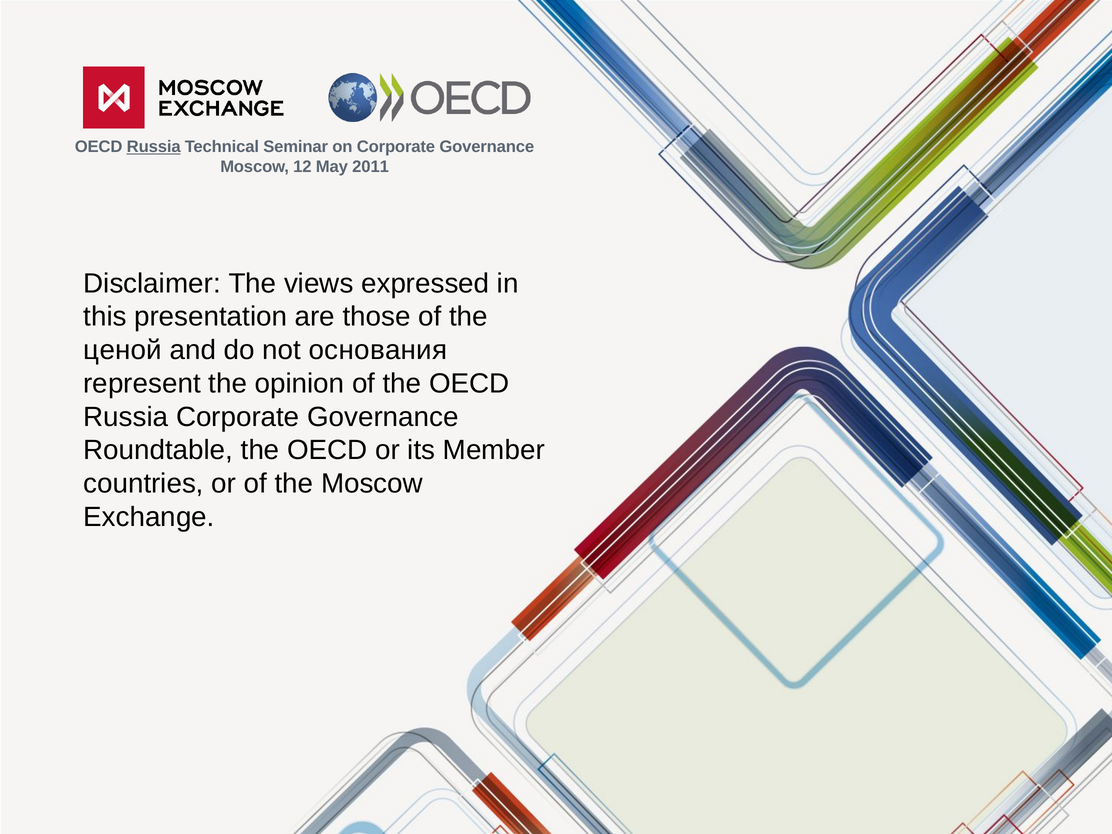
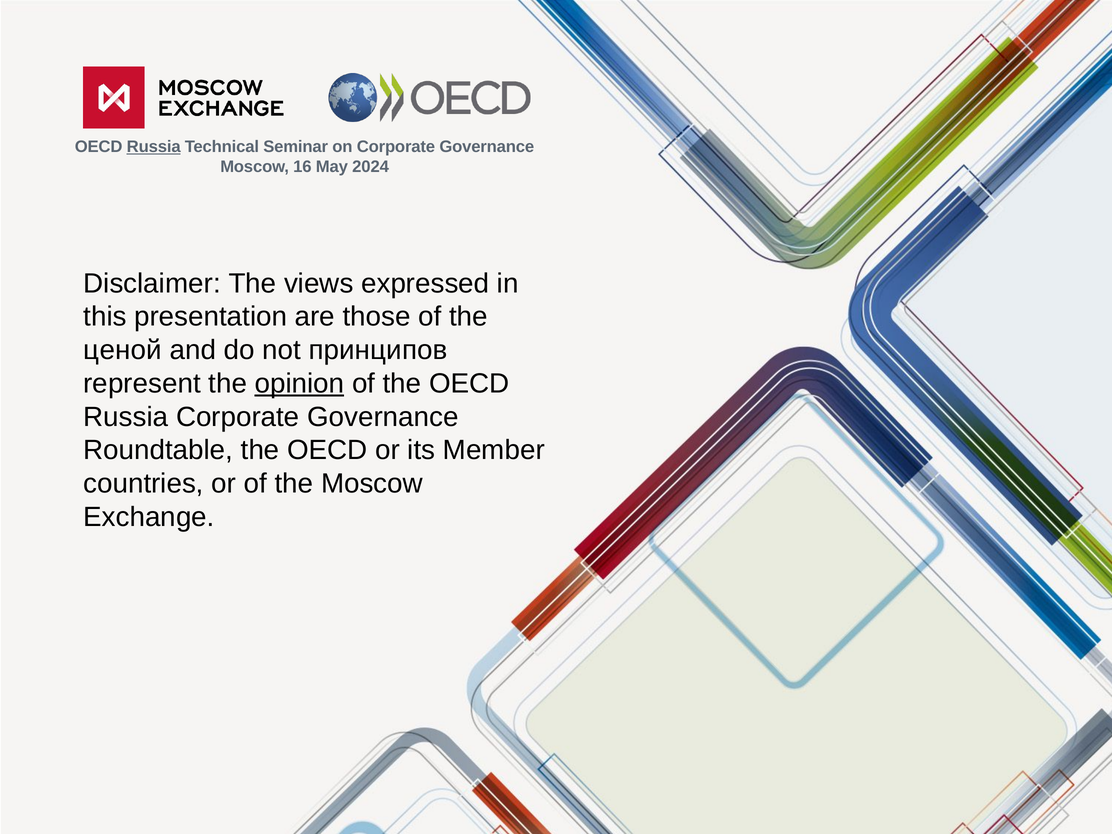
12: 12 -> 16 (302, 167)
2011: 2011 -> 2024 (371, 167)
основания: основания -> принципов (378, 350)
opinion underline: none -> present (299, 384)
